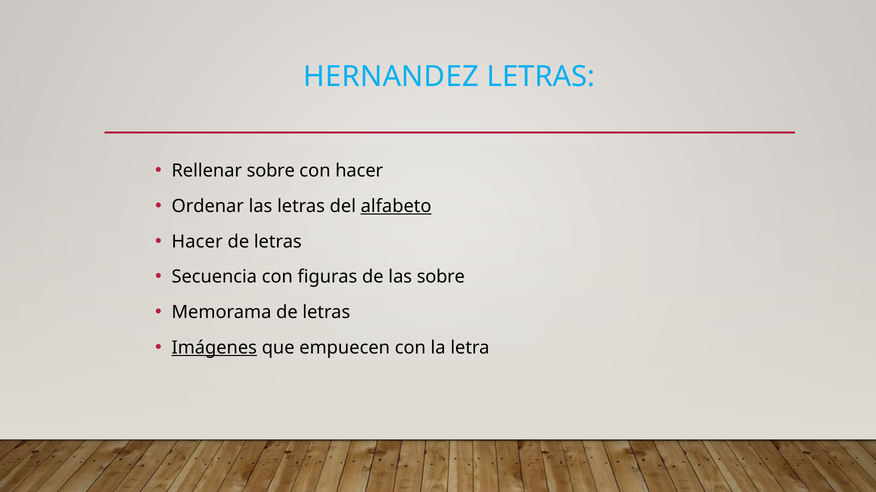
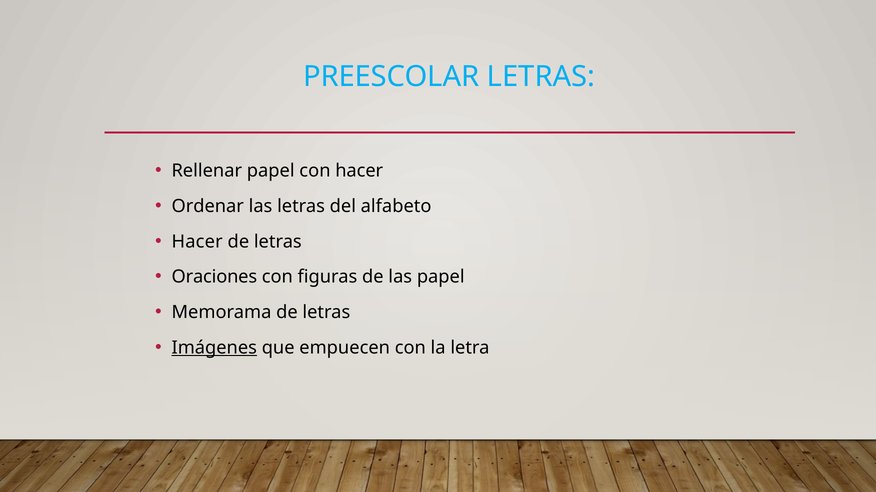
HERNANDEZ: HERNANDEZ -> PREESCOLAR (391, 77)
Rellenar sobre: sobre -> papel (271, 171)
alfabeto underline: present -> none (396, 207)
Secuencia: Secuencia -> Oraciones (214, 277)
las sobre: sobre -> papel (441, 277)
